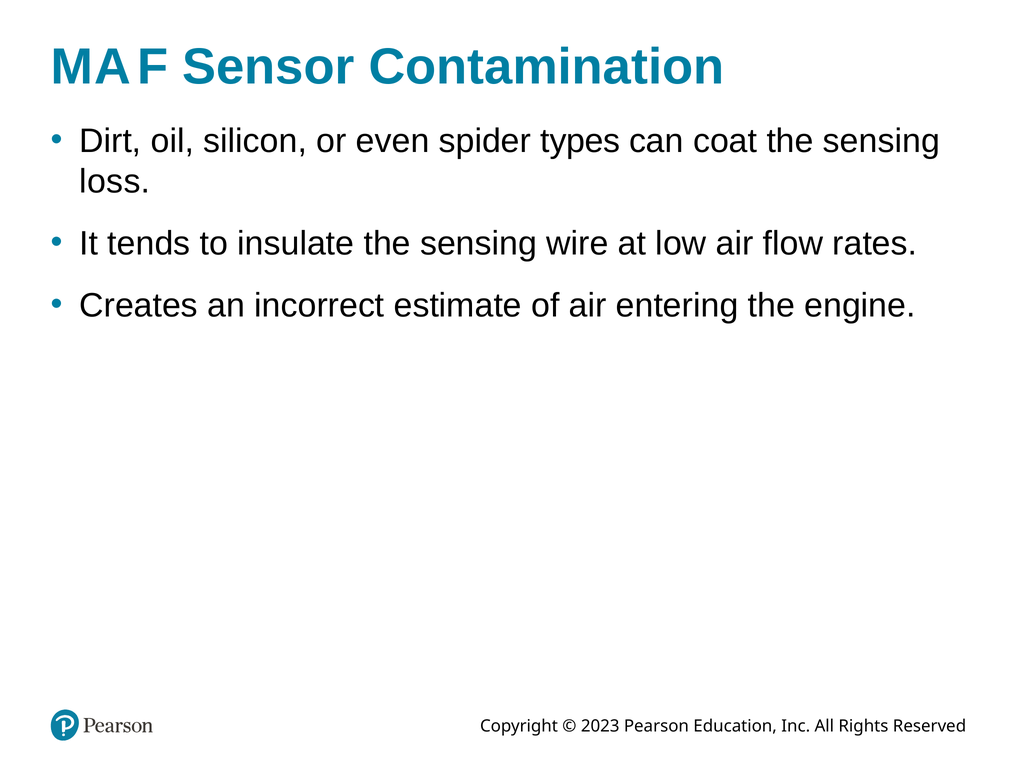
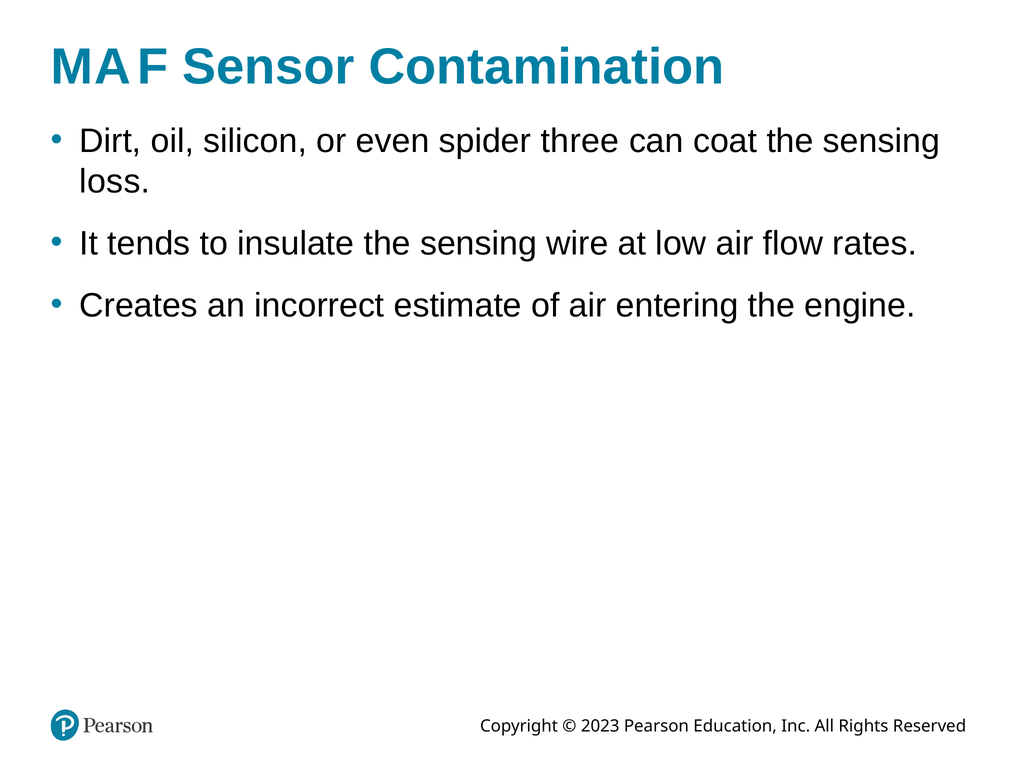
types: types -> three (580, 141)
